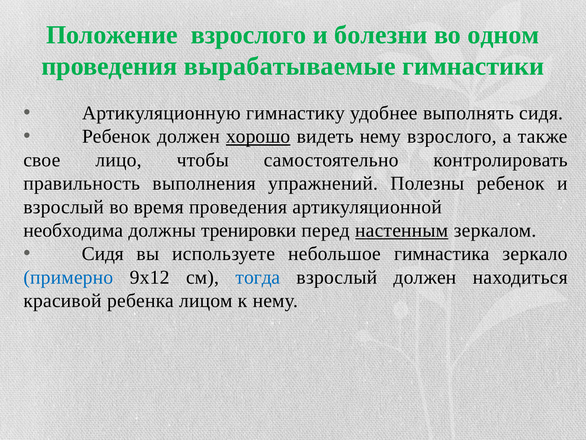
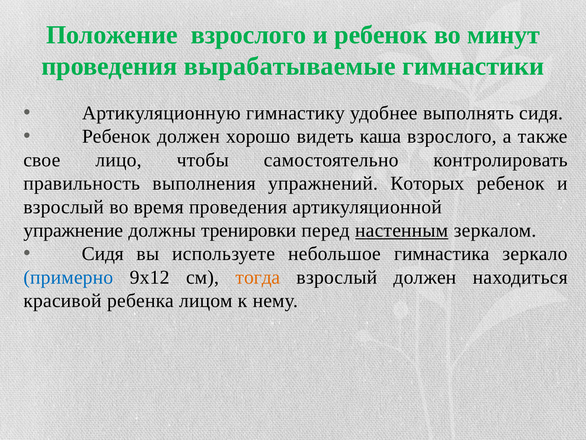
и болезни: болезни -> ребенок (381, 35)
одном: одном -> минут (504, 35)
хорошо underline: present -> none (258, 136)
видеть нему: нему -> каша (380, 136)
Полезны: Полезны -> Которых (427, 183)
необходима: необходима -> упражнение (73, 230)
тогда colour: blue -> orange (258, 277)
